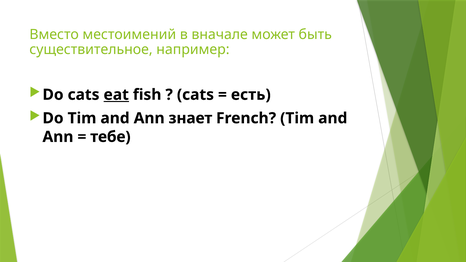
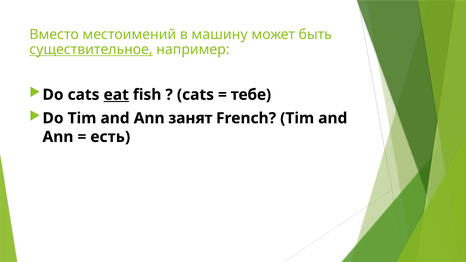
вначале: вначале -> машину (220, 34)
существительное underline: none -> present (91, 50)
есть: есть -> тебе (251, 95)
знает: знает -> занят (190, 118)
тебе: тебе -> есть (110, 137)
